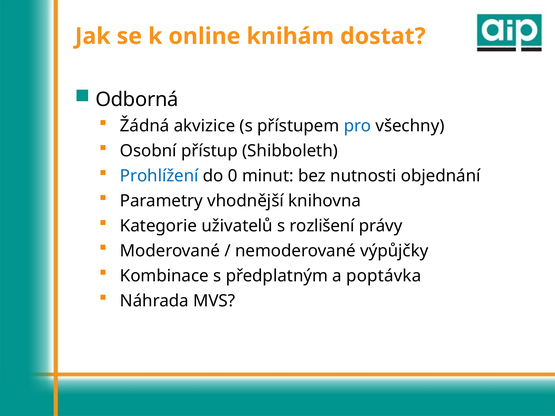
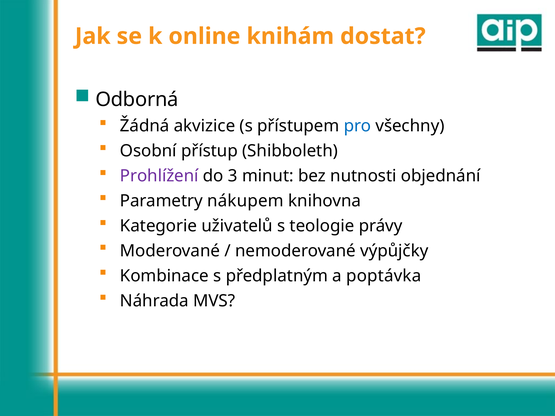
Prohlížení colour: blue -> purple (159, 176)
0: 0 -> 3 (233, 176)
vhodnější: vhodnější -> nákupem (245, 201)
rozlišení: rozlišení -> teologie (322, 226)
